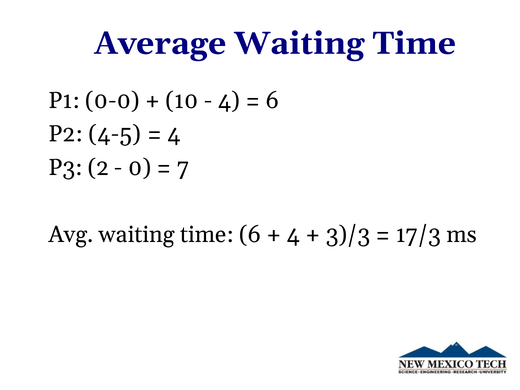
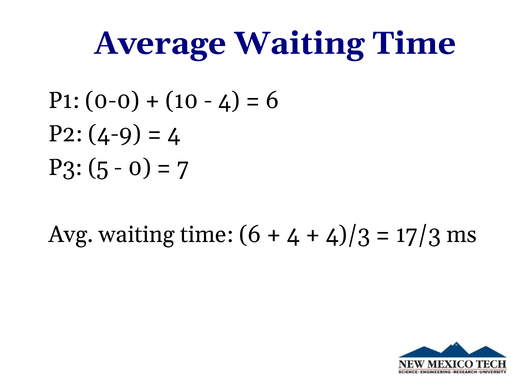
4-5: 4-5 -> 4-9 (115, 134)
2: 2 -> 5 (98, 167)
3)/3: 3)/3 -> 4)/3 (348, 235)
